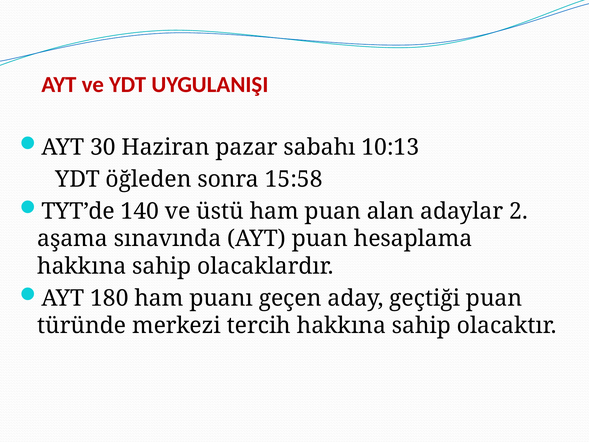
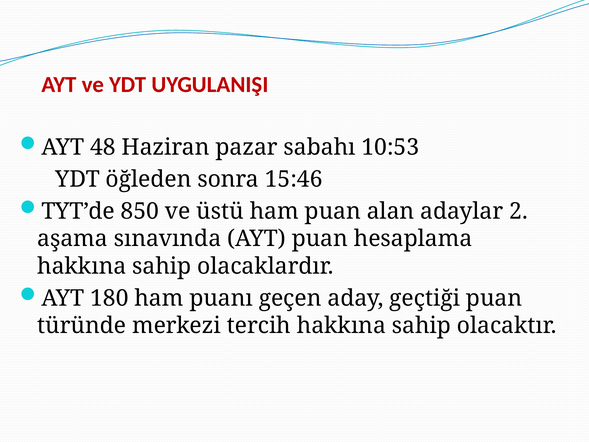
30: 30 -> 48 (103, 147)
10:13: 10:13 -> 10:53 (390, 147)
15:58: 15:58 -> 15:46 (294, 179)
140: 140 -> 850 (140, 211)
